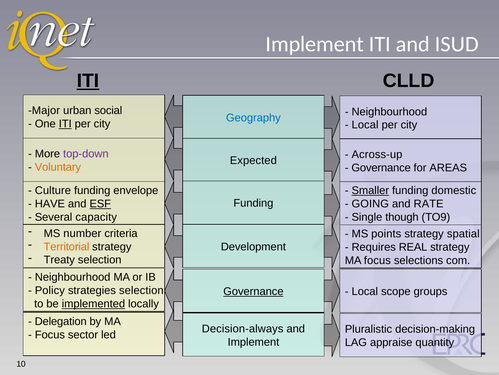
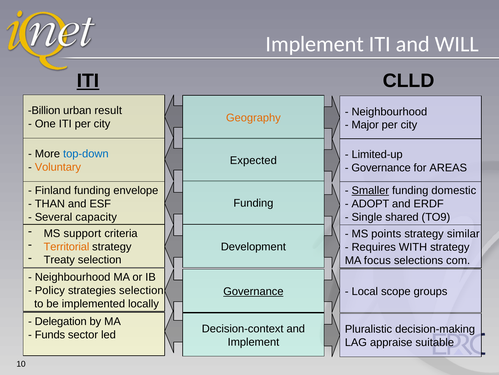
ISUD: ISUD -> WILL (457, 44)
Major: Major -> Billion (44, 110)
social: social -> result (108, 110)
Geography colour: blue -> orange (253, 118)
ITI underline: present -> none (65, 124)
Local: Local -> Major (365, 125)
top-down colour: purple -> blue (86, 154)
Across-up: Across-up -> Limited-up (377, 154)
Culture: Culture -> Finland (53, 190)
HAVE: HAVE -> THAN (50, 203)
ESF underline: present -> none (100, 203)
GOING: GOING -> ADOPT (370, 204)
RATE: RATE -> ERDF (429, 204)
though: though -> shared (402, 217)
number: number -> support (82, 233)
spatial: spatial -> similar (463, 233)
REAL: REAL -> WITH (413, 247)
implemented underline: present -> none (93, 303)
Decision-always: Decision-always -> Decision-context (243, 328)
Focus: Focus -> Funds (50, 334)
quantity: quantity -> suitable (435, 342)
